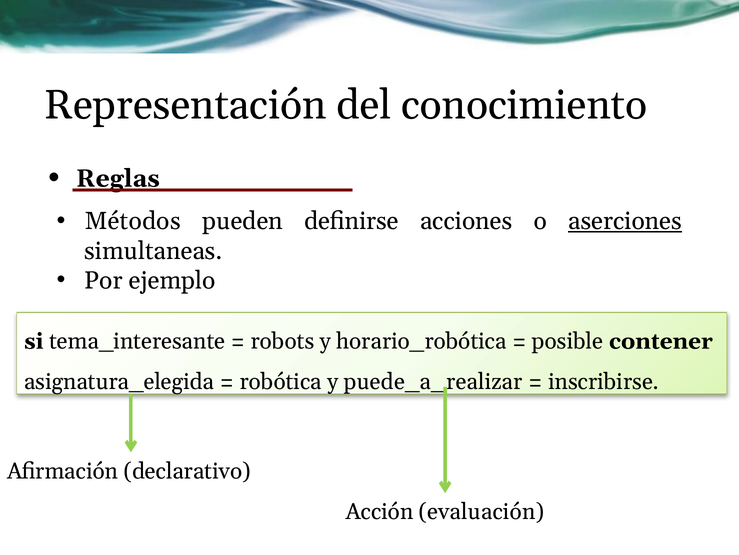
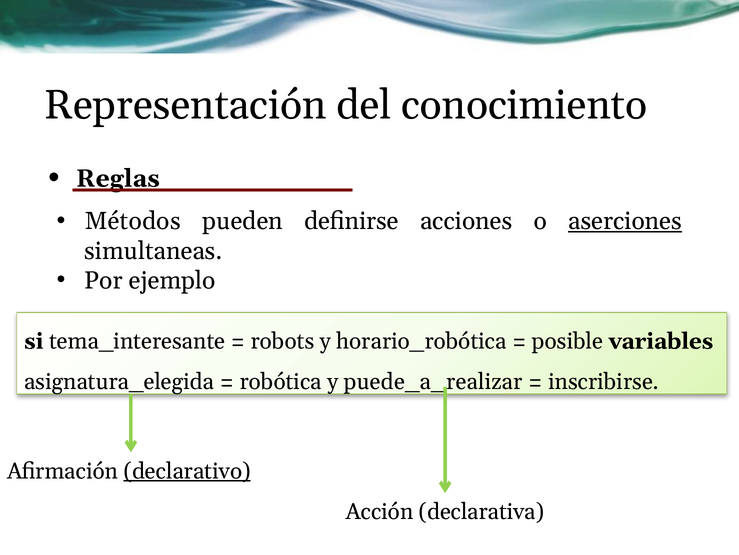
contener: contener -> variables (661, 341)
declarativo underline: none -> present (187, 470)
evaluación: evaluación -> declarativa (481, 511)
